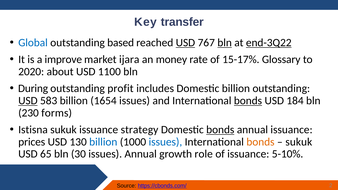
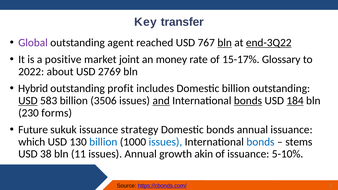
Global colour: blue -> purple (33, 43)
based: based -> agent (121, 43)
USD underline: present -> none (185, 43)
improve: improve -> positive (63, 60)
ijara: ijara -> joint (129, 60)
2020: 2020 -> 2022 (31, 72)
1100: 1100 -> 2769 (109, 72)
During: During -> Hybrid (33, 89)
1654: 1654 -> 3506 (104, 101)
and underline: none -> present (161, 101)
184 underline: none -> present (295, 101)
Istisna: Istisna -> Future (33, 130)
bonds underline: present -> none (220, 130)
prices: prices -> which (32, 142)
bonds colour: orange -> blue (260, 142)
sukuk: sukuk -> stems (299, 142)
65: 65 -> 38 (46, 154)
30: 30 -> 11 (78, 154)
role: role -> akin (204, 154)
